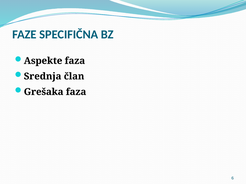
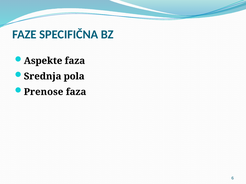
član: član -> pola (74, 77)
Grešaka: Grešaka -> Prenose (44, 92)
